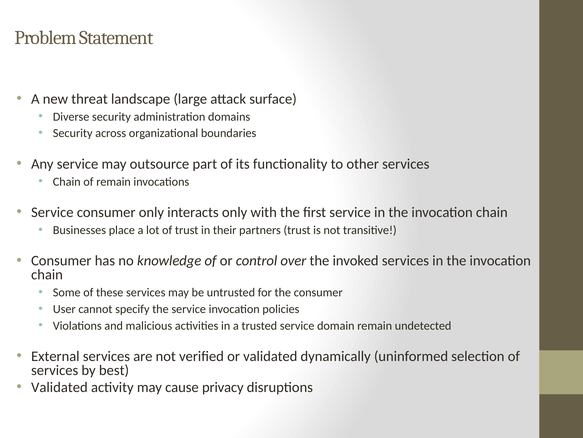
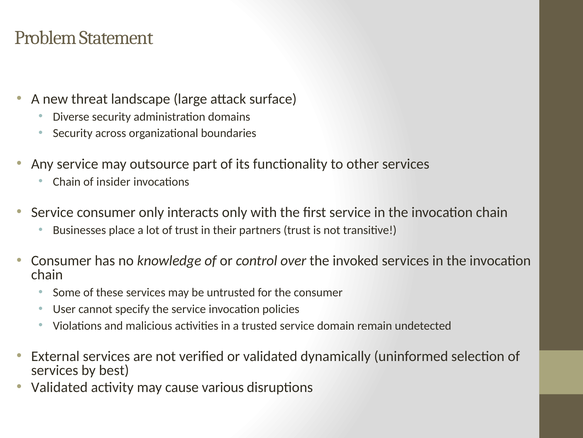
of remain: remain -> insider (113, 181)
privacy: privacy -> various (223, 387)
